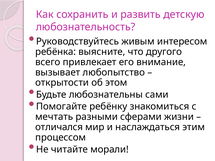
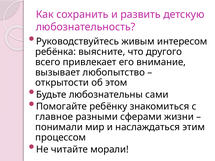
мечтать: мечтать -> главное (54, 117)
отличался: отличался -> понимали (59, 127)
